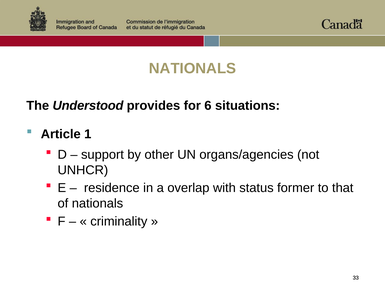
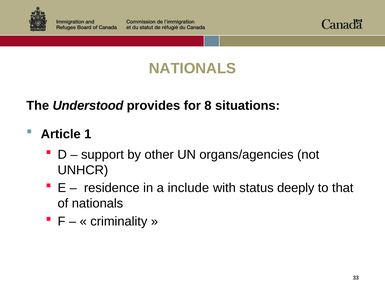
6: 6 -> 8 (208, 106)
overlap: overlap -> include (188, 188)
former: former -> deeply (296, 188)
